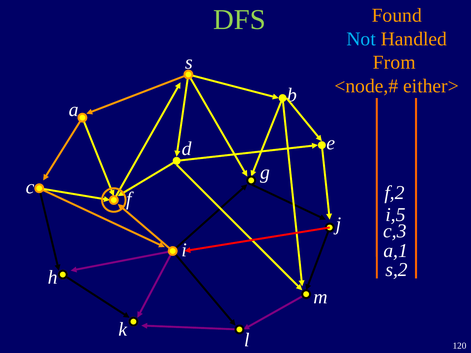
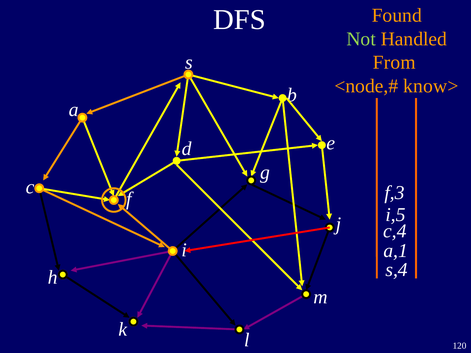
DFS colour: light green -> white (239, 20)
Not colour: light blue -> light green (361, 39)
either>: either> -> know> (431, 86)
f,2: f,2 -> f,3 (395, 193)
c,3: c,3 -> c,4 (395, 231)
s,2: s,2 -> s,4 (397, 270)
